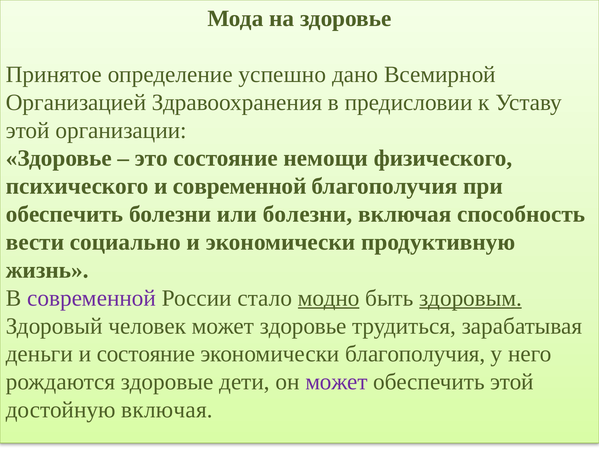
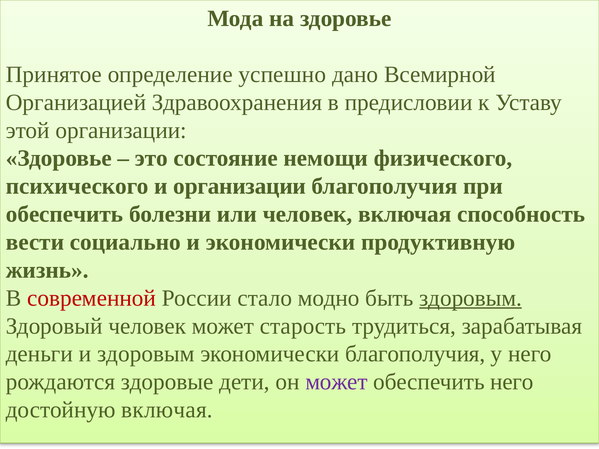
и современной: современной -> организации (240, 186)
или болезни: болезни -> человек (308, 214)
современной colour: purple -> red (92, 298)
модно underline: present -> none (329, 298)
может здоровье: здоровье -> старость (303, 326)
и состояние: состояние -> здоровым (146, 354)
обеспечить этой: этой -> него (512, 382)
